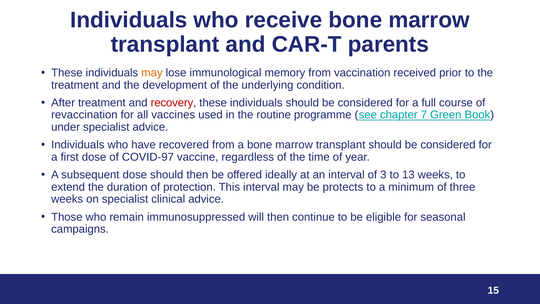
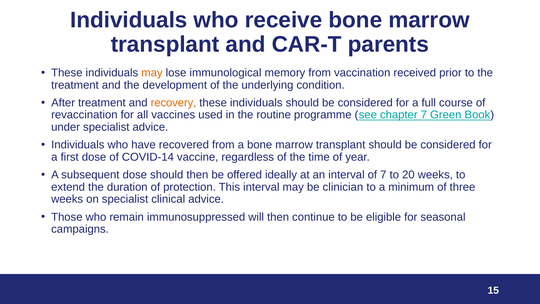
recovery colour: red -> orange (173, 103)
COVID-97: COVID-97 -> COVID-14 (148, 157)
of 3: 3 -> 7 (383, 175)
13: 13 -> 20 (408, 175)
protects: protects -> clinician (343, 187)
